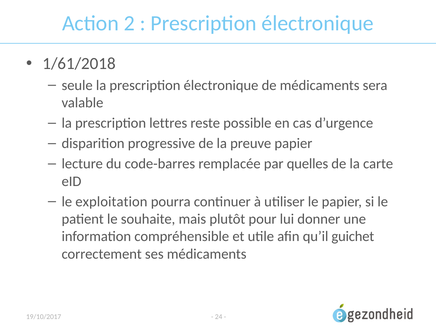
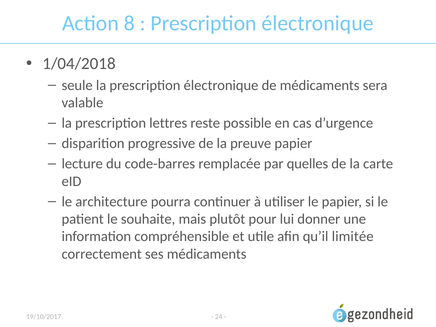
2: 2 -> 8 (129, 23)
1/61/2018: 1/61/2018 -> 1/04/2018 (79, 64)
exploitation: exploitation -> architecture (111, 202)
guichet: guichet -> limitée (353, 236)
